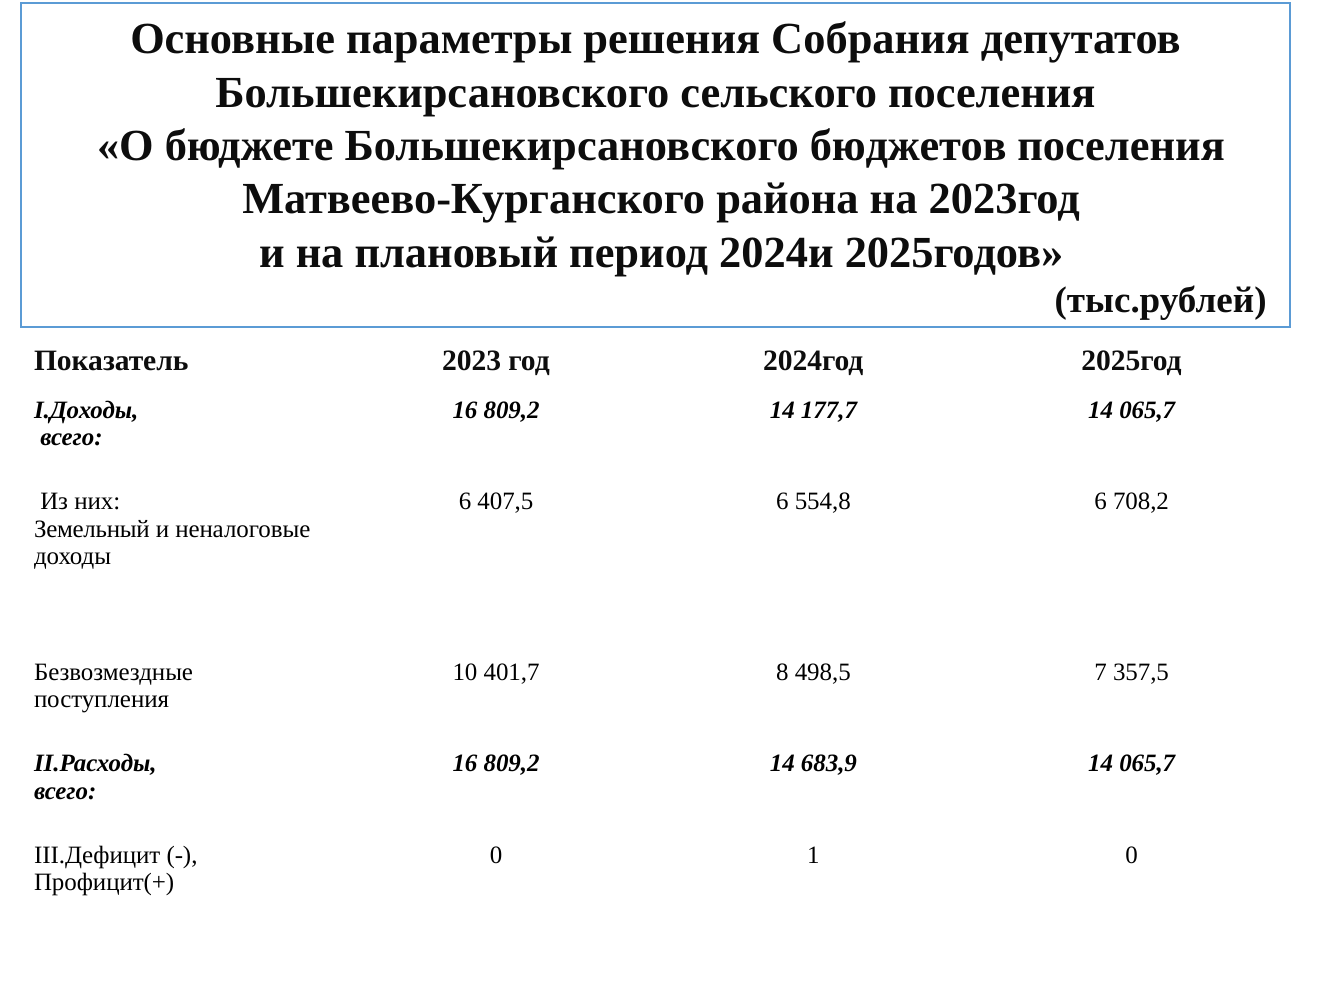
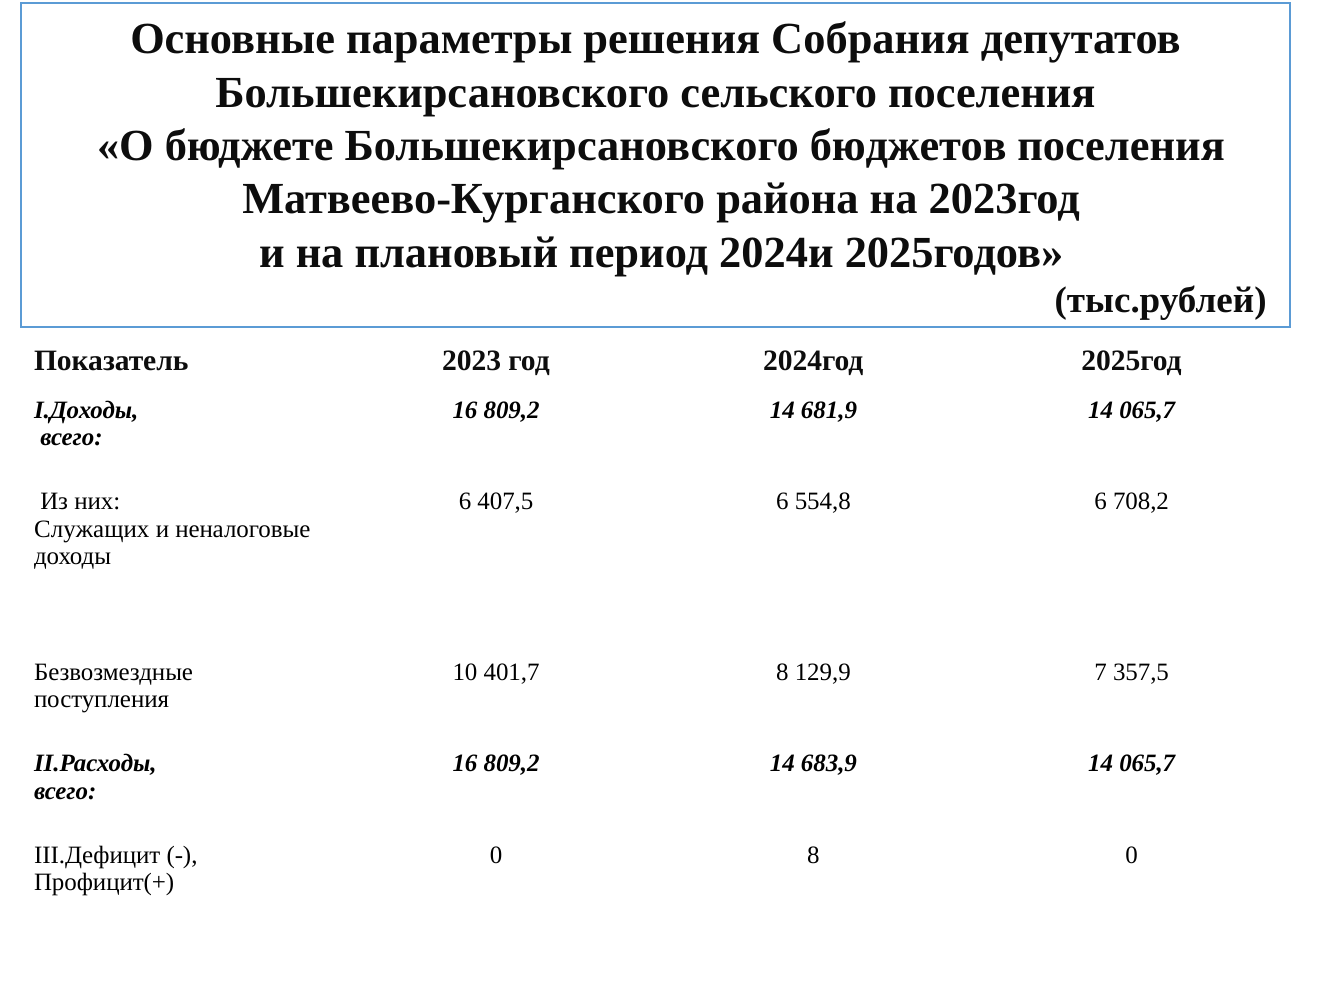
177,7: 177,7 -> 681,9 (829, 410)
Земельный: Земельный -> Служащих (92, 529)
498,5: 498,5 -> 129,9 (823, 672)
0 1: 1 -> 8 (813, 855)
